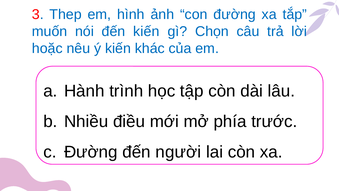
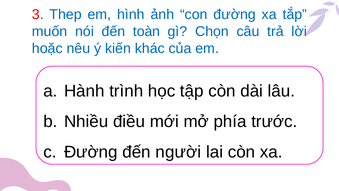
đến kiến: kiến -> toàn (147, 32)
